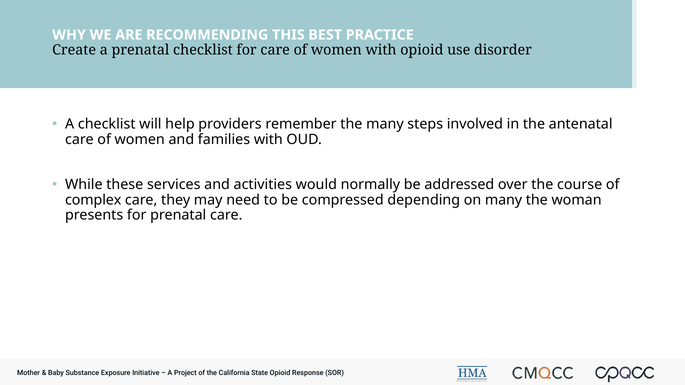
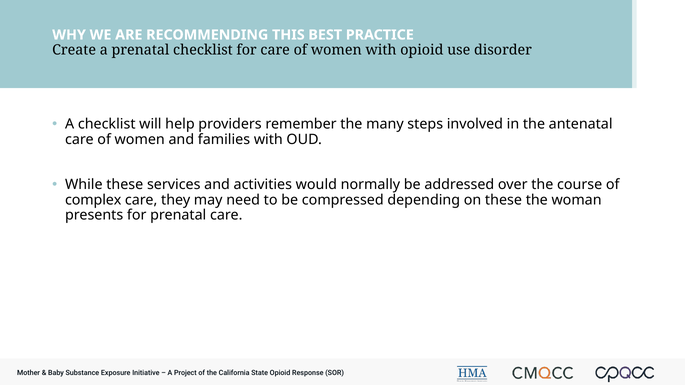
on many: many -> these (503, 200)
